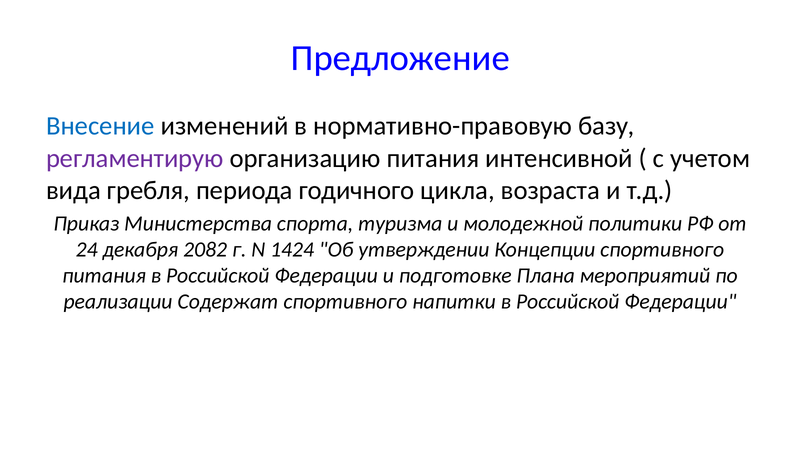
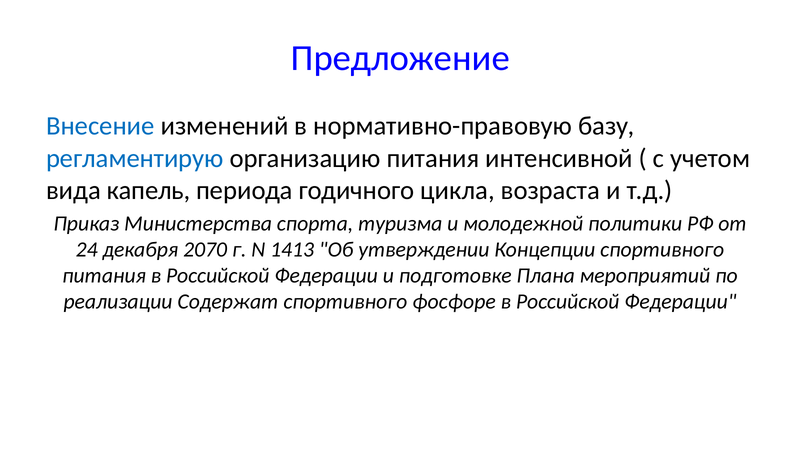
регламентирую colour: purple -> blue (135, 158)
гребля: гребля -> капель (149, 190)
2082: 2082 -> 2070 (205, 249)
1424: 1424 -> 1413 (292, 249)
напитки: напитки -> фосфоре (454, 302)
